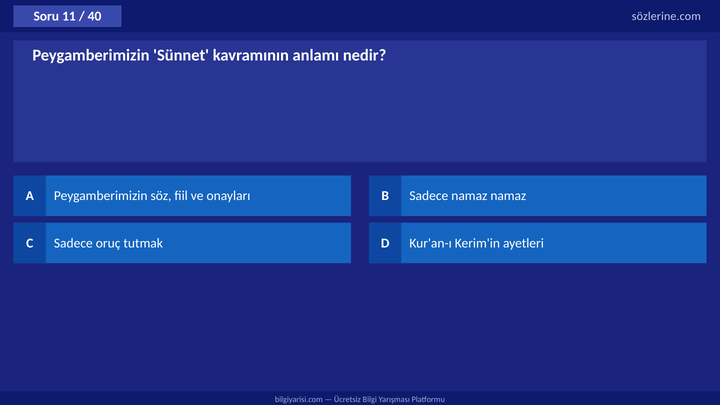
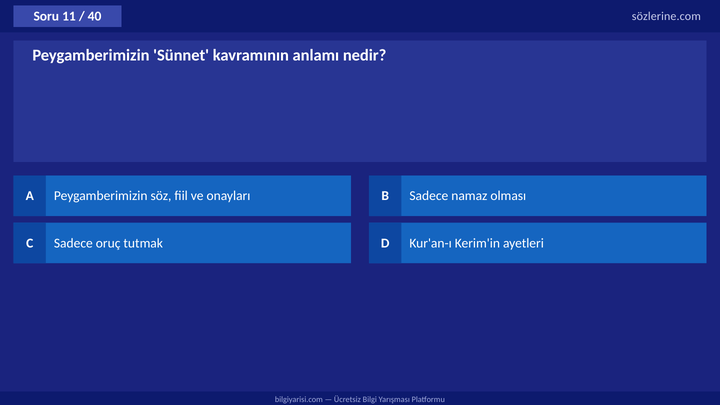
namaz namaz: namaz -> olması (508, 196)
